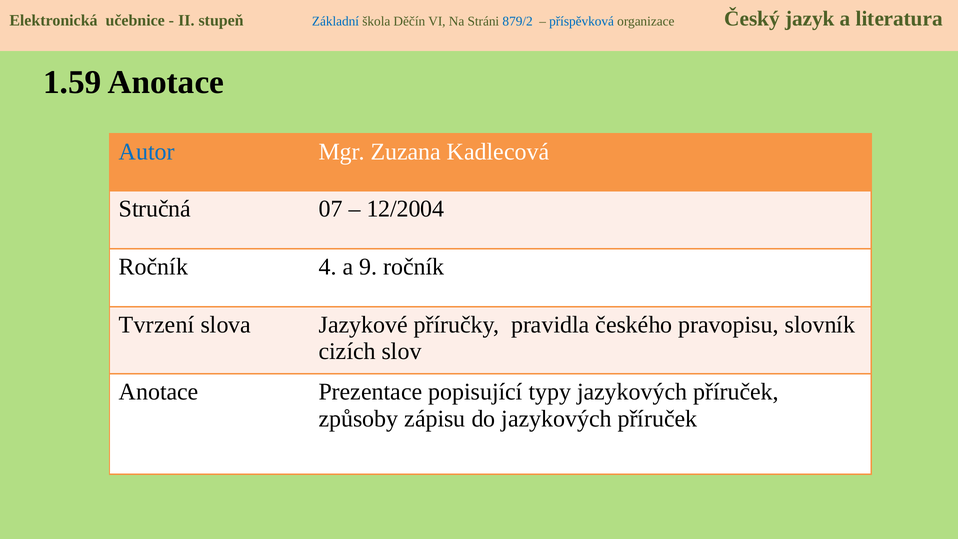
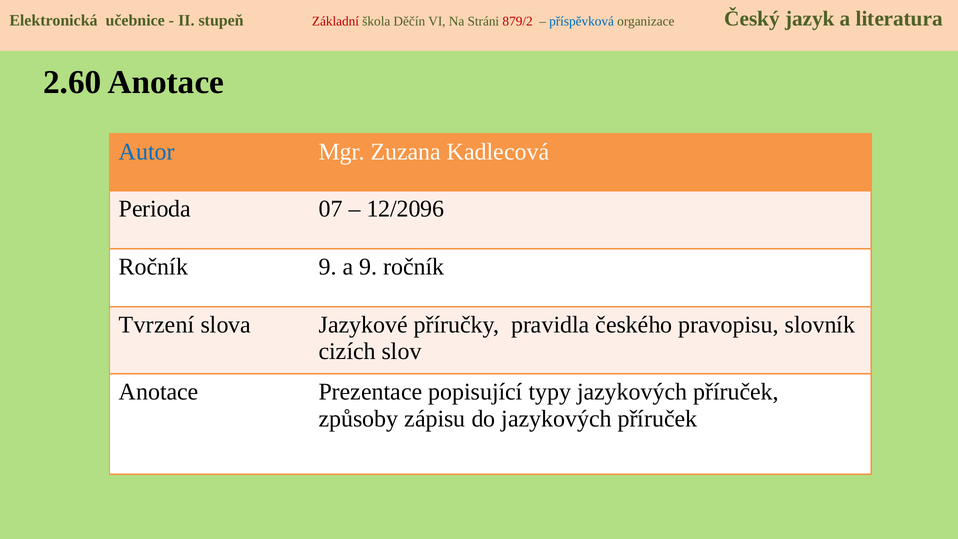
Základní colour: blue -> red (335, 22)
879/2 colour: blue -> red (518, 22)
1.59: 1.59 -> 2.60 (72, 82)
Stručná: Stručná -> Perioda (155, 209)
12/2004: 12/2004 -> 12/2096 (405, 209)
Ročník 4: 4 -> 9 (328, 267)
